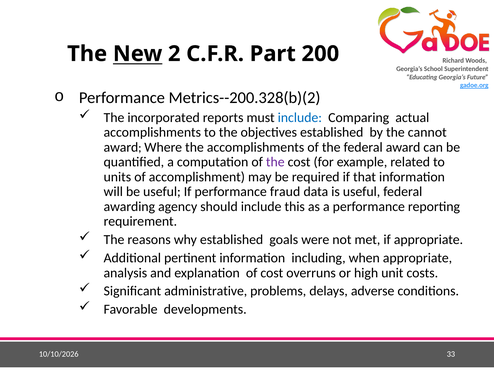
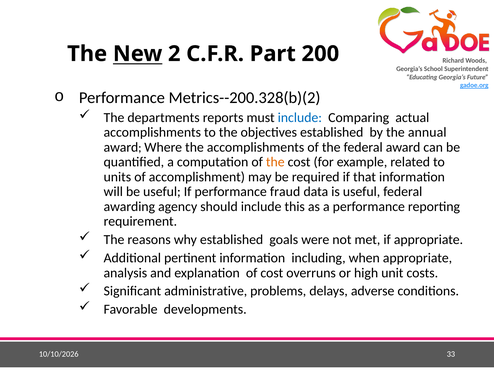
incorporated: incorporated -> departments (164, 117)
cannot: cannot -> annual (427, 132)
the colour: purple -> orange (275, 162)
